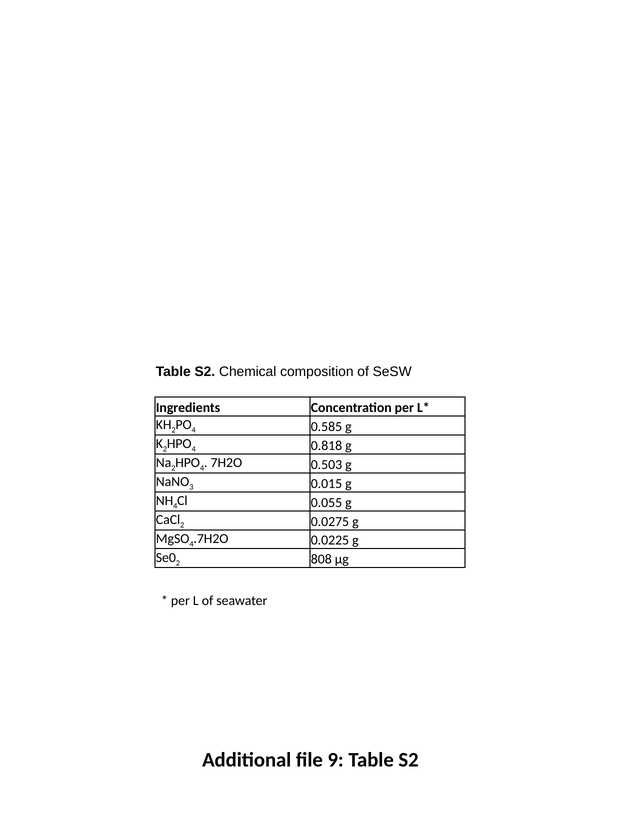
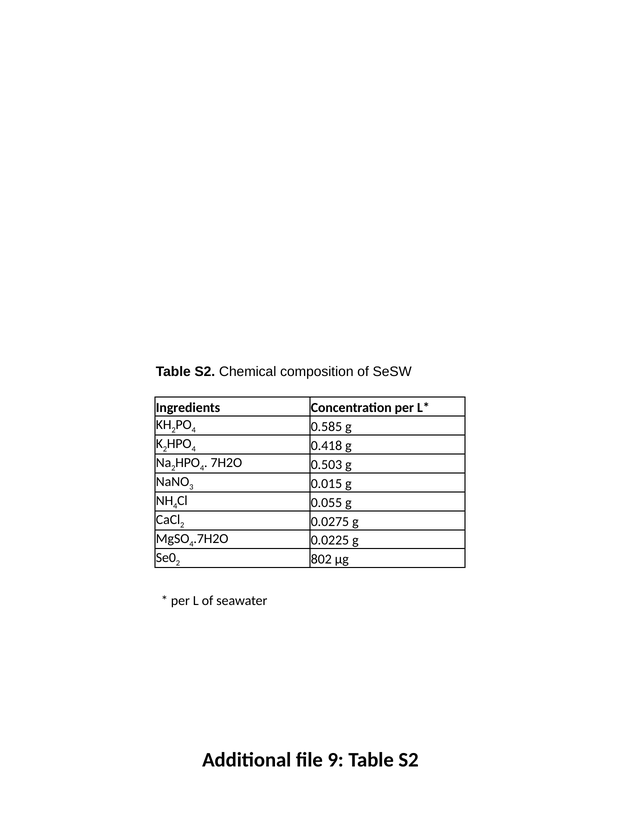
0.818: 0.818 -> 0.418 (326, 446)
808: 808 -> 802 (321, 560)
